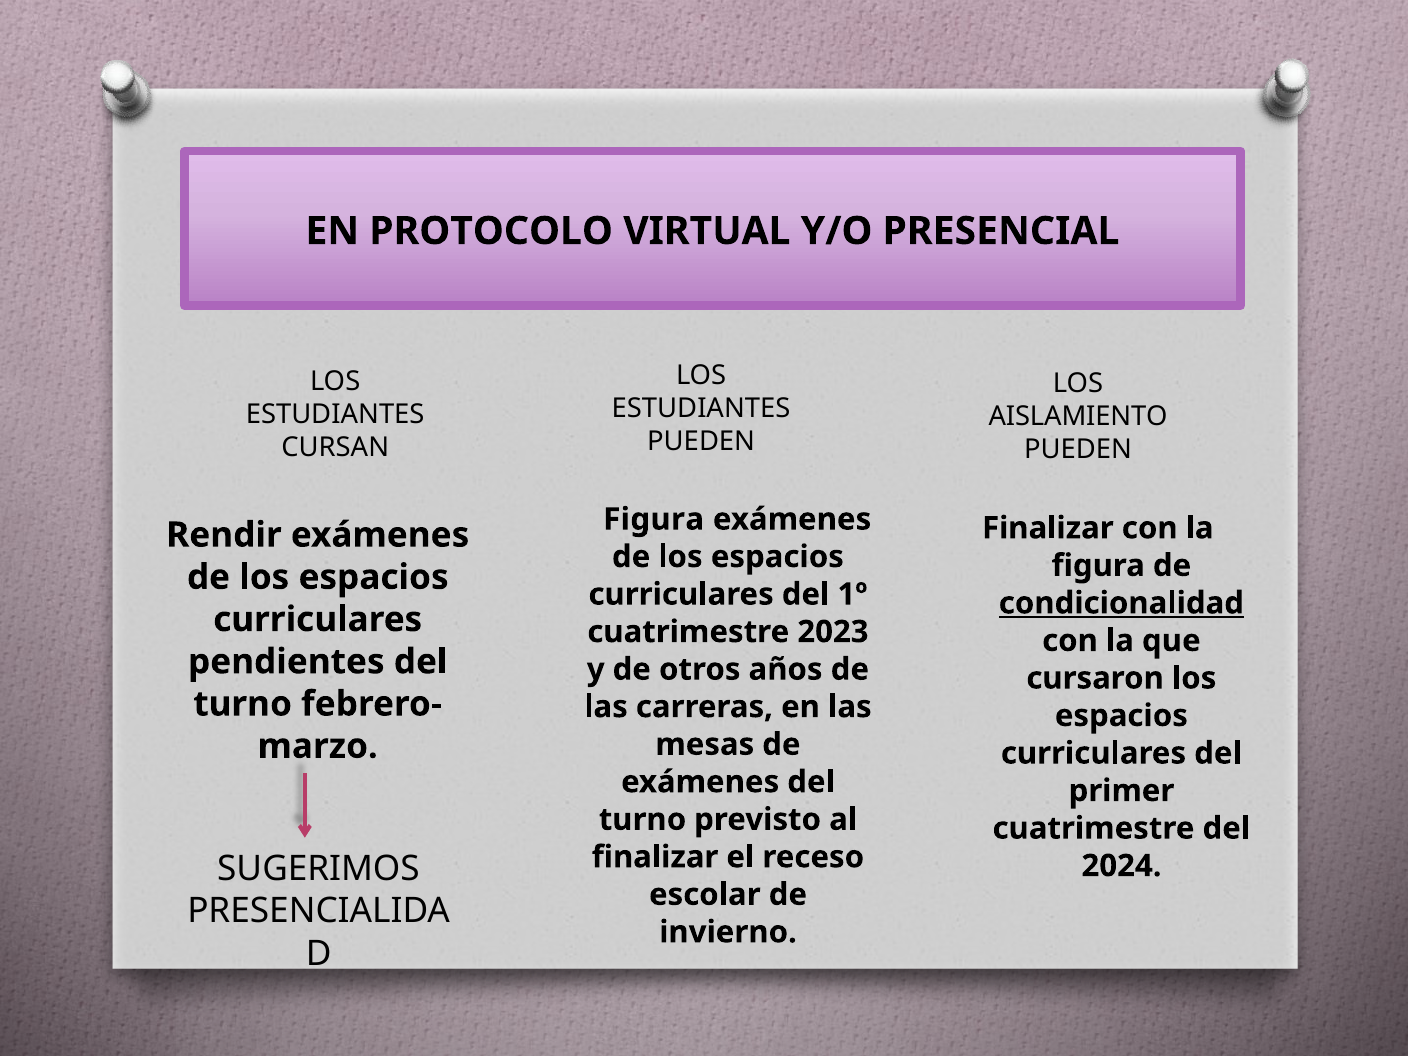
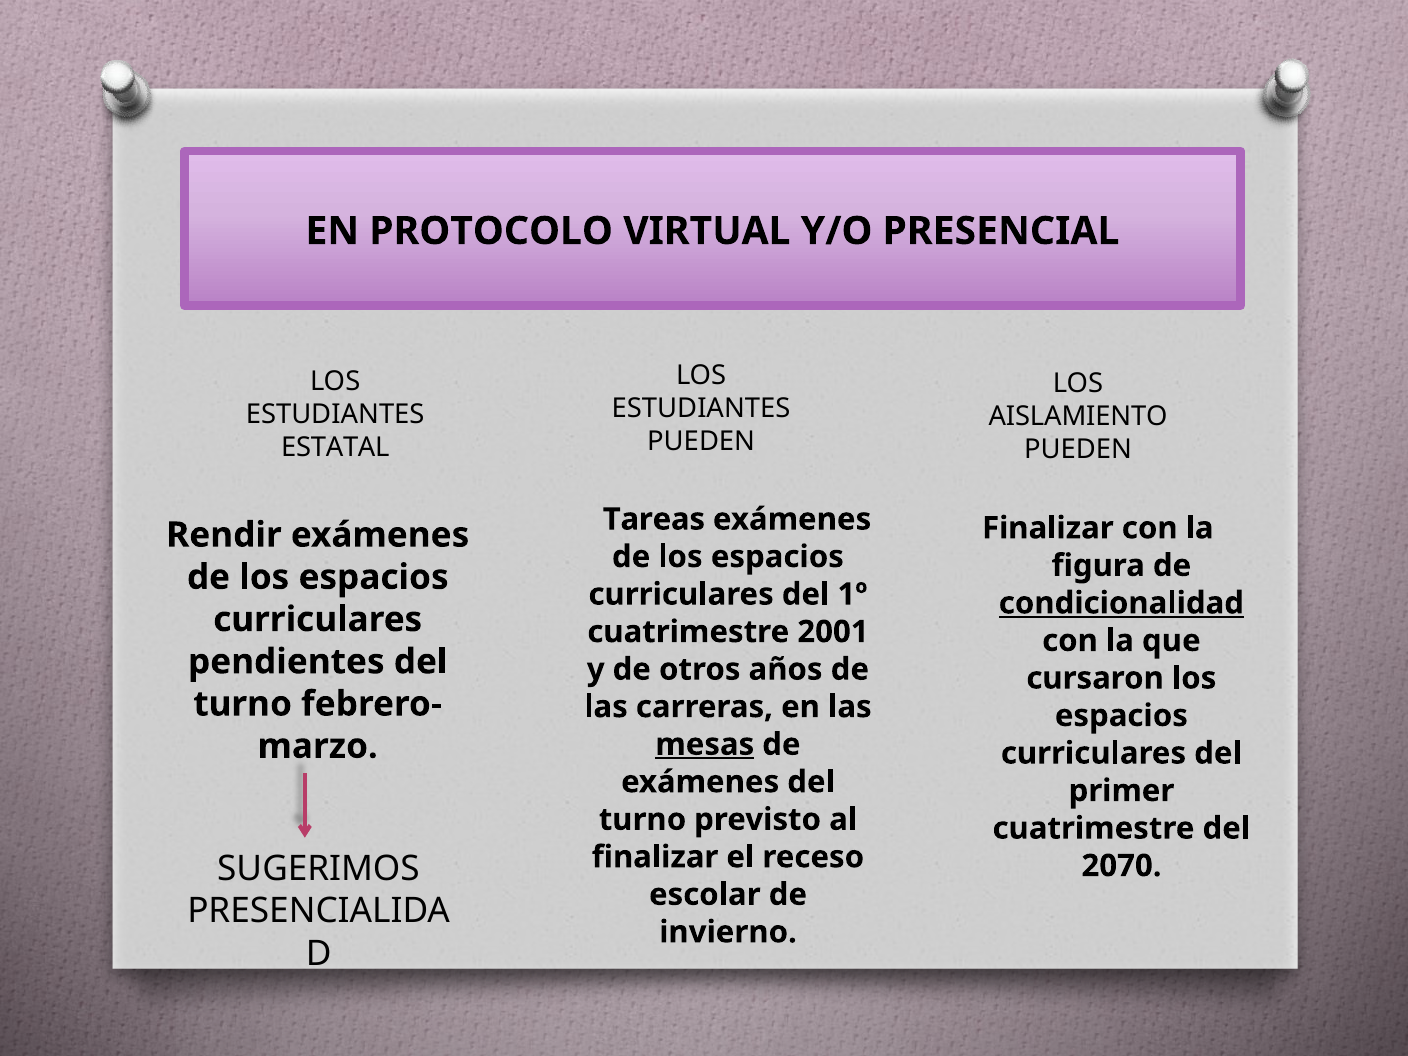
CURSAN: CURSAN -> ESTATAL (335, 447)
Figura: Figura -> Tareas (654, 519)
2023: 2023 -> 2001 (833, 632)
mesas underline: none -> present (705, 744)
2024: 2024 -> 2070 (1121, 866)
